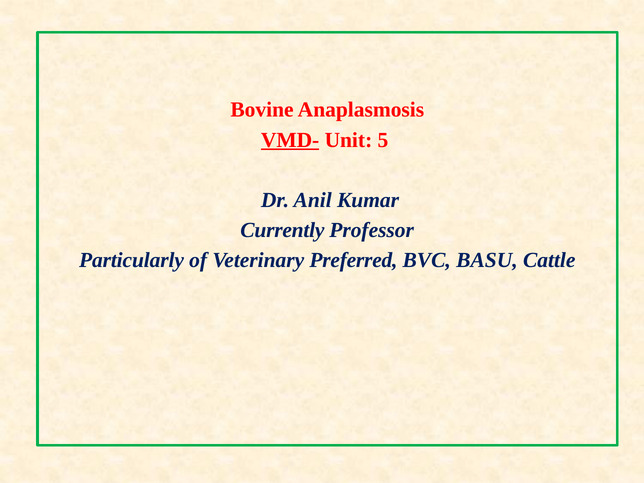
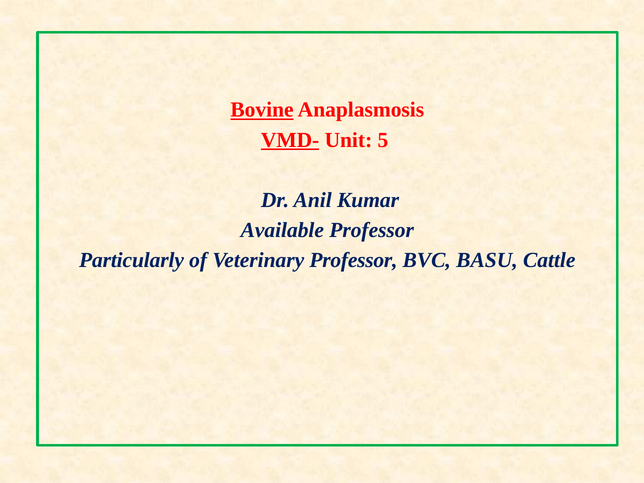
Bovine underline: none -> present (262, 110)
Currently: Currently -> Available (282, 230)
Veterinary Preferred: Preferred -> Professor (353, 260)
